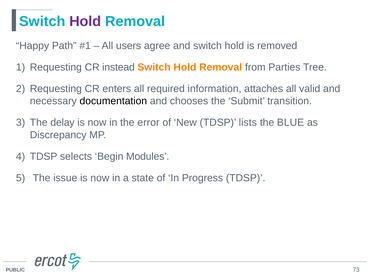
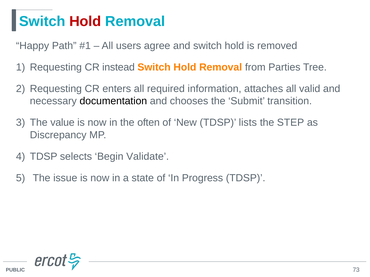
Hold colour: purple -> red (85, 21)
delay: delay -> value (62, 123)
error: error -> often (149, 123)
BLUE: BLUE -> STEP (291, 123)
Modules: Modules -> Validate (148, 157)
